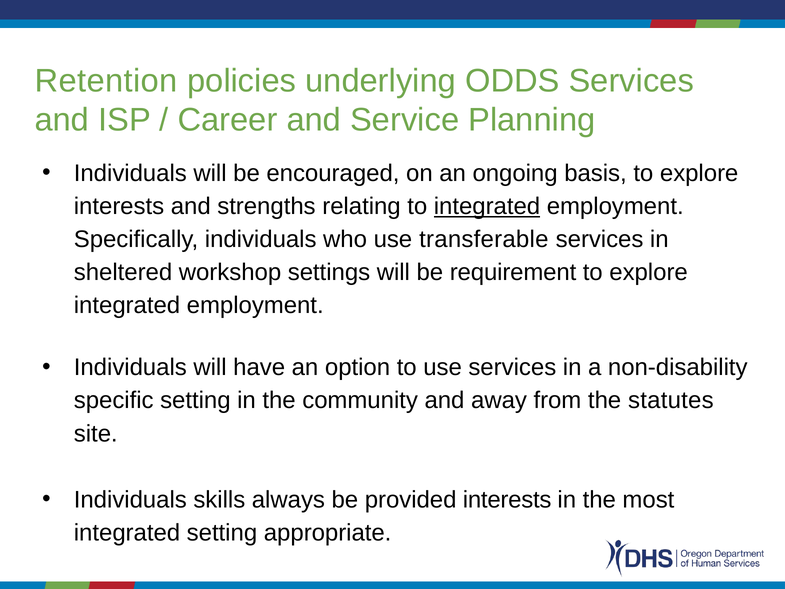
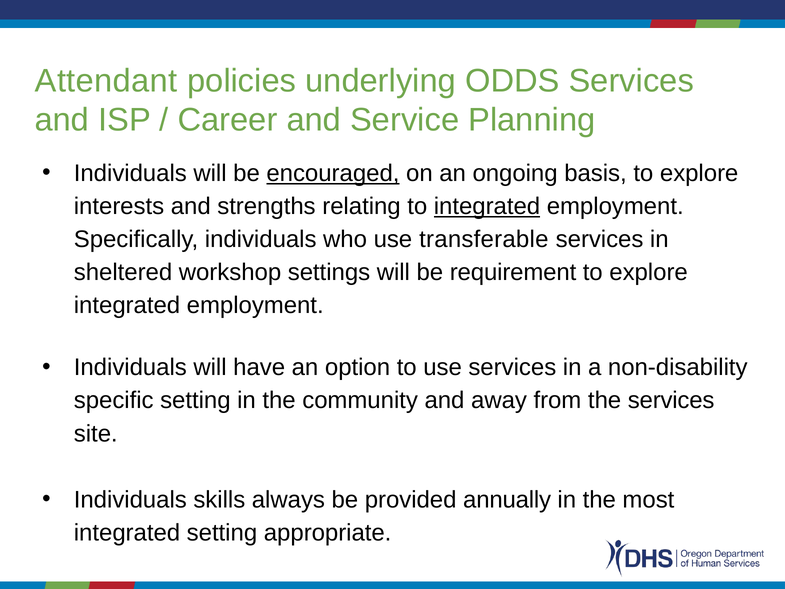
Retention: Retention -> Attendant (106, 81)
encouraged underline: none -> present (333, 173)
the statutes: statutes -> services (671, 400)
provided interests: interests -> annually (507, 500)
